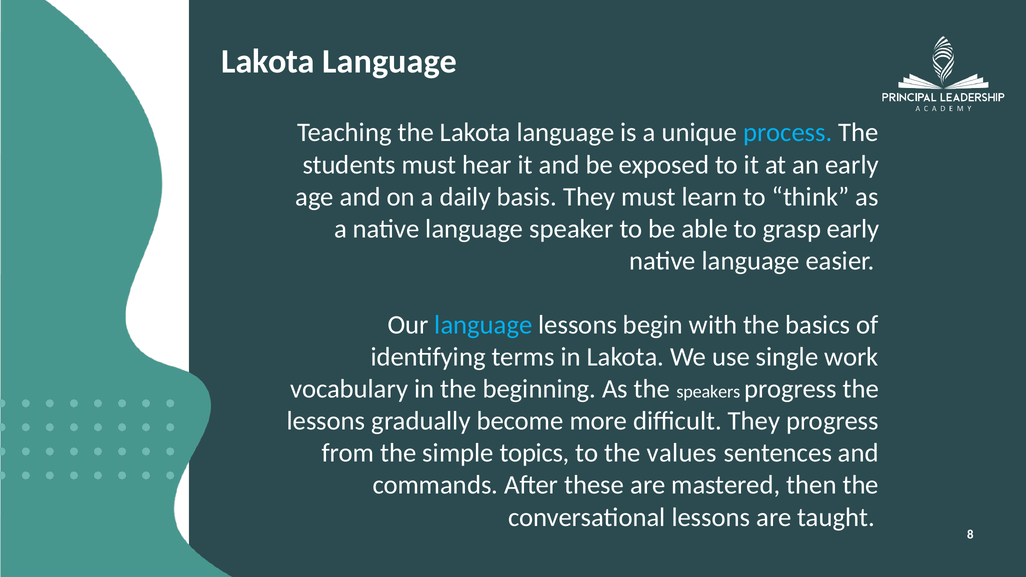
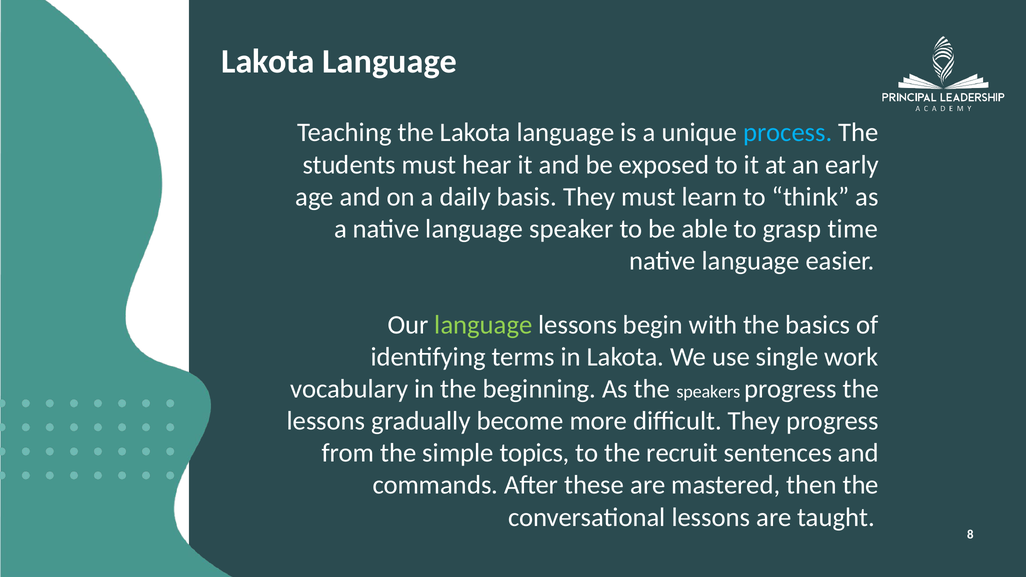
grasp early: early -> time (853, 229)
language colour: light blue -> light green (483, 325)
values: values -> recruit (682, 453)
